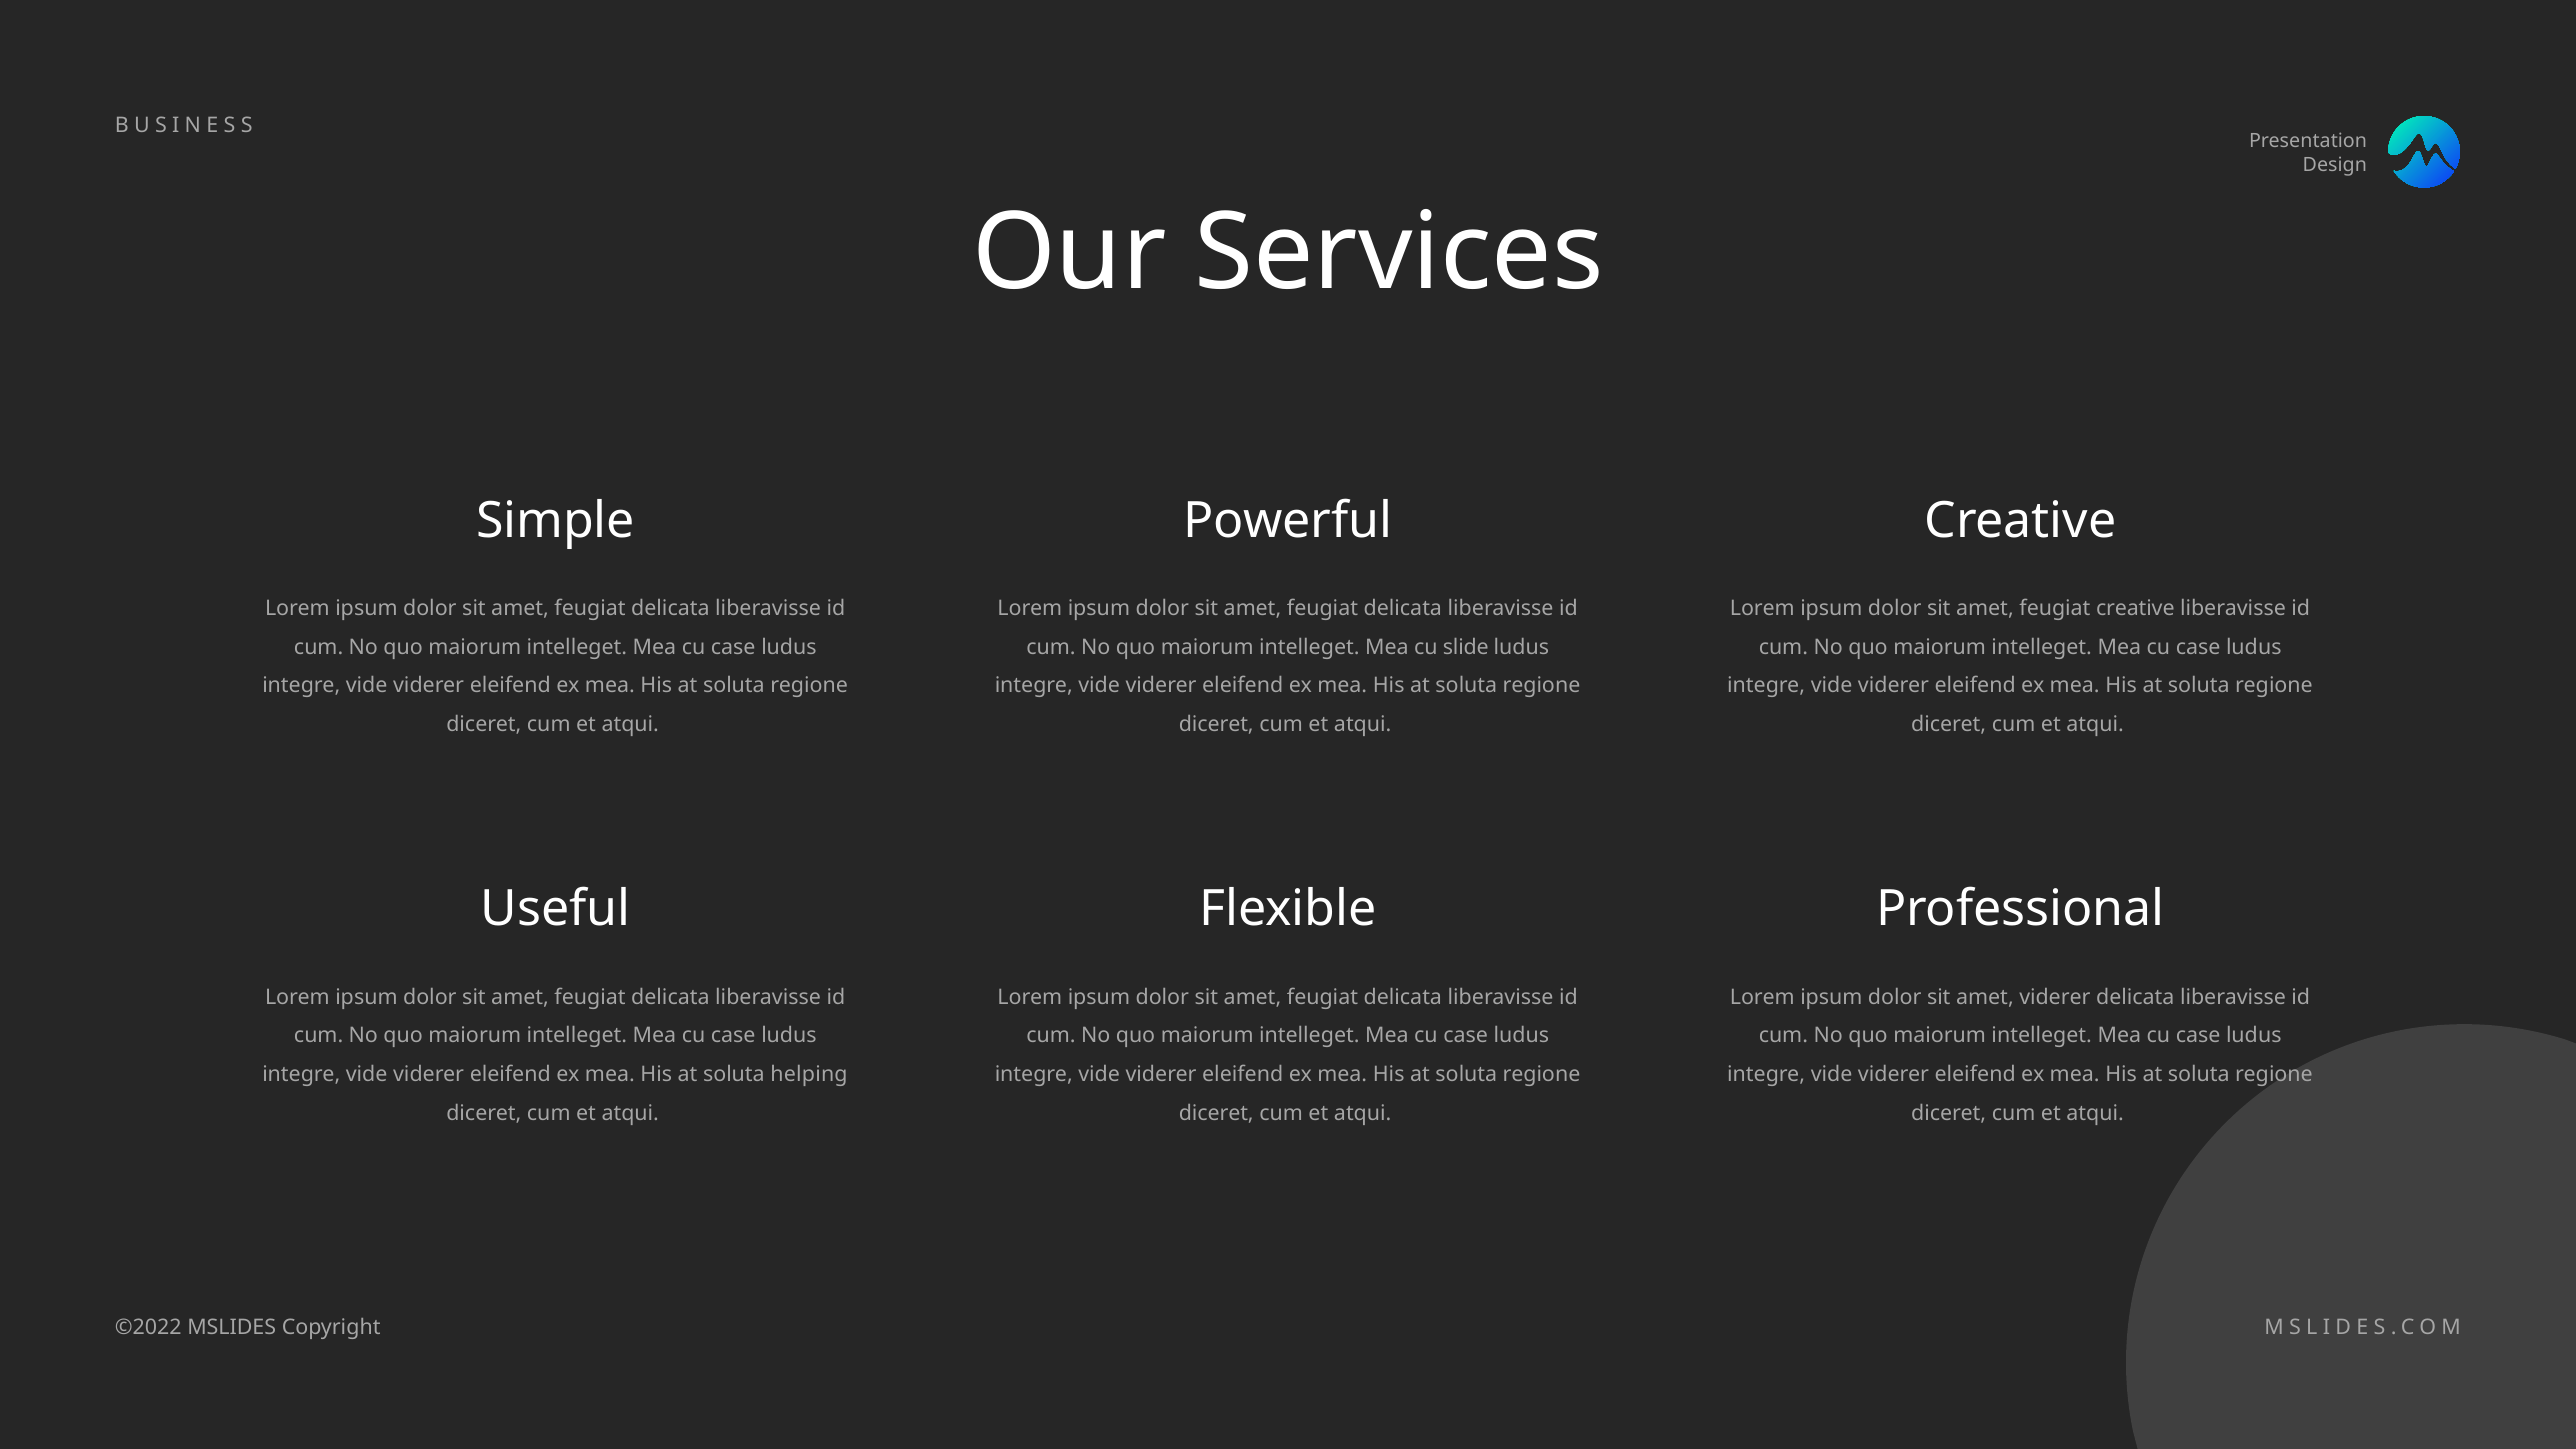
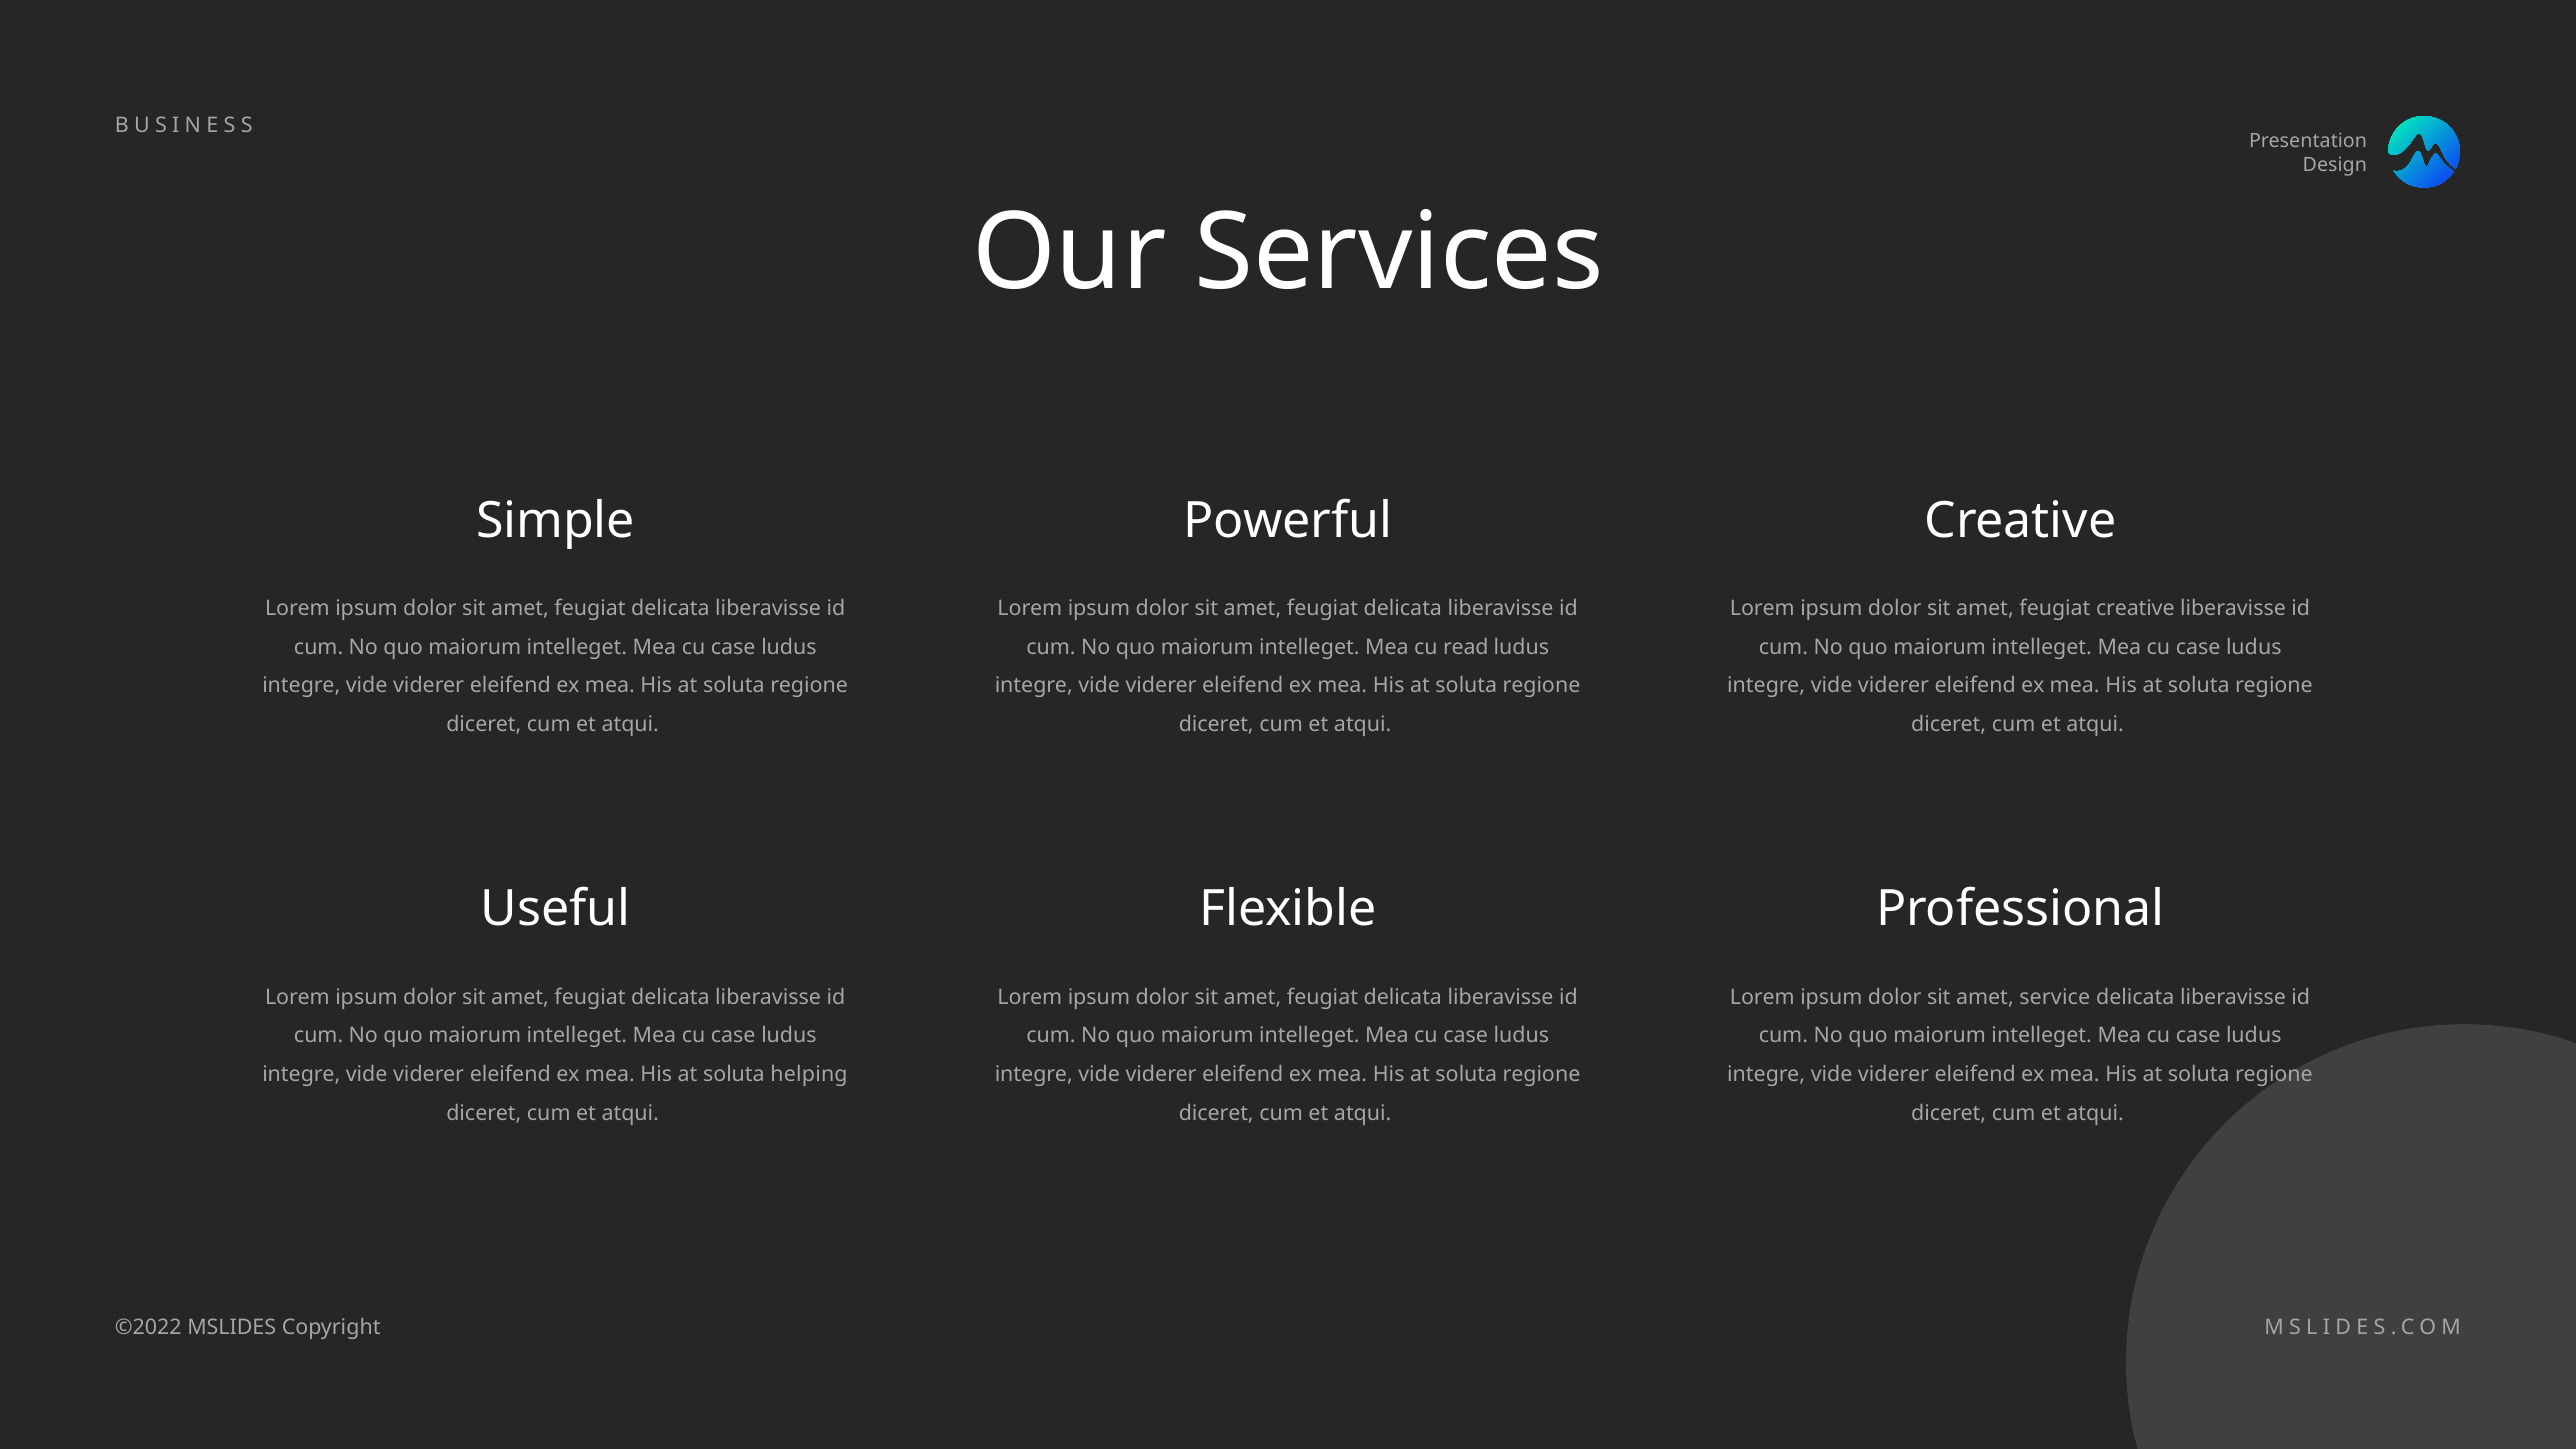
slide: slide -> read (1466, 647)
amet viderer: viderer -> service (2055, 997)
